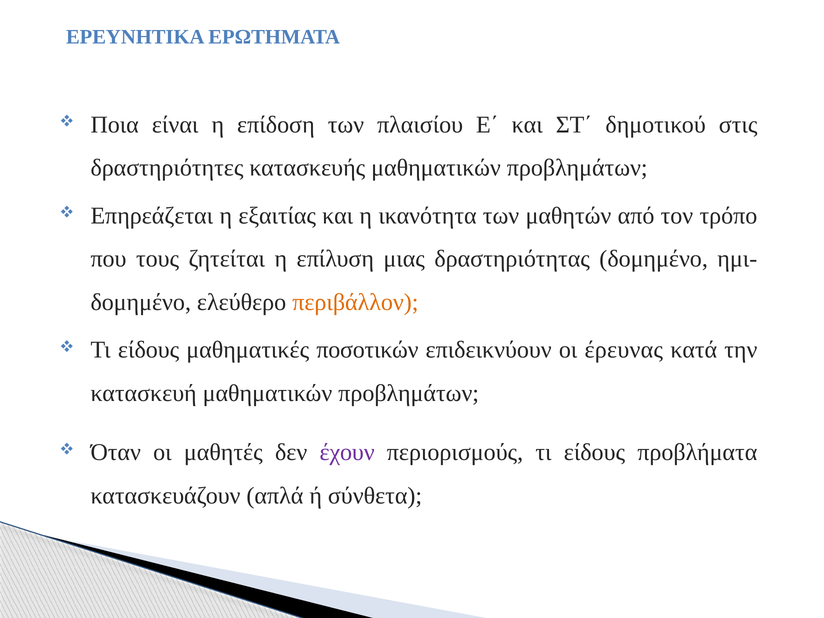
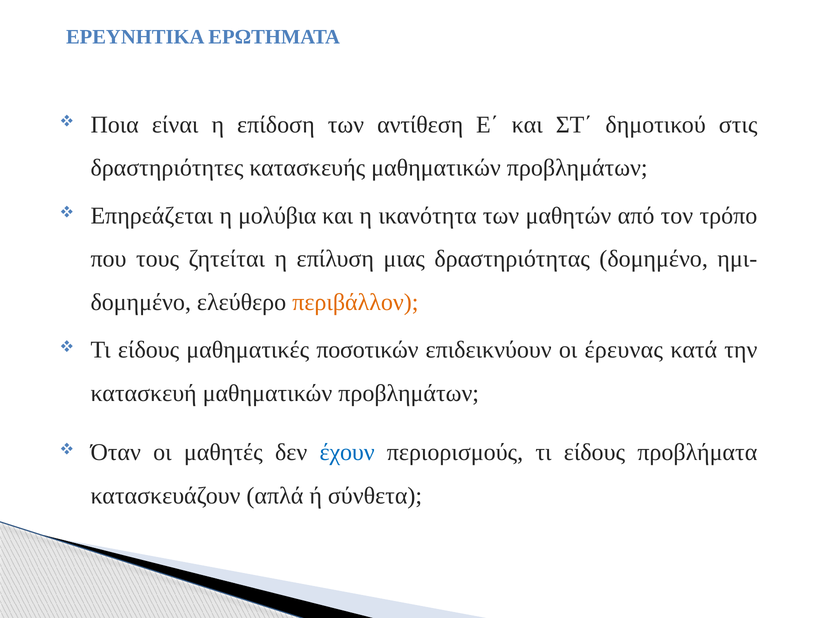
πλαισίου: πλαισίου -> αντίθεση (420, 125)
εξαιτίας: εξαιτίας -> μολύβια (277, 216)
έχουν colour: purple -> blue (347, 453)
